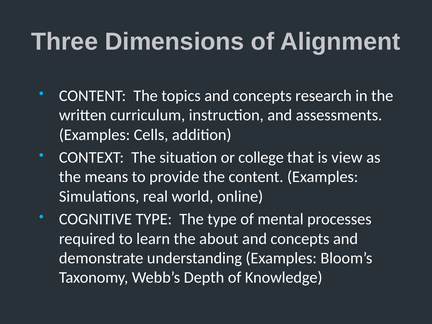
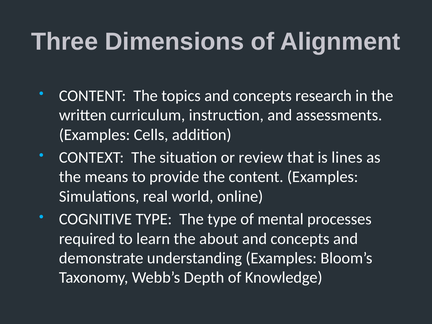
college: college -> review (261, 158)
view: view -> lines (347, 158)
